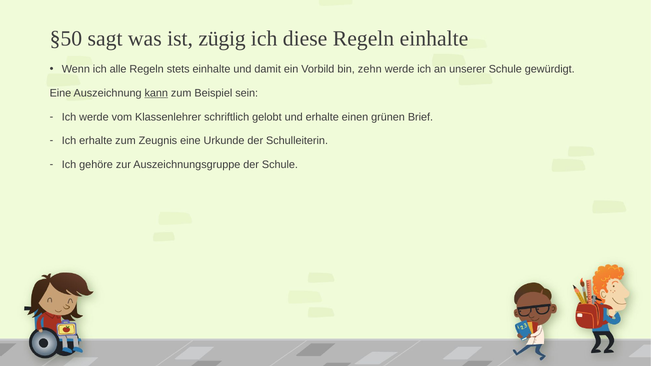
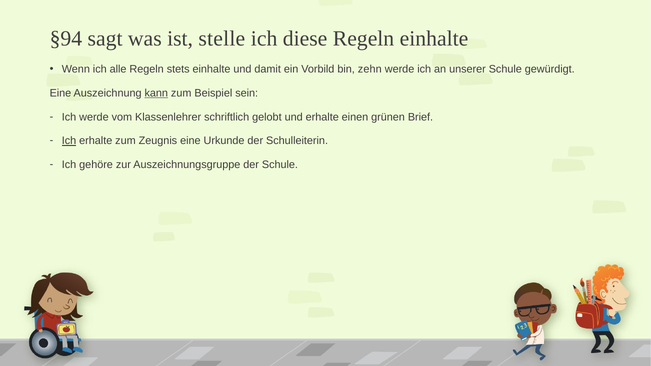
§50: §50 -> §94 (66, 39)
zügig: zügig -> stelle (222, 39)
Ich underline: none -> present (69, 141)
